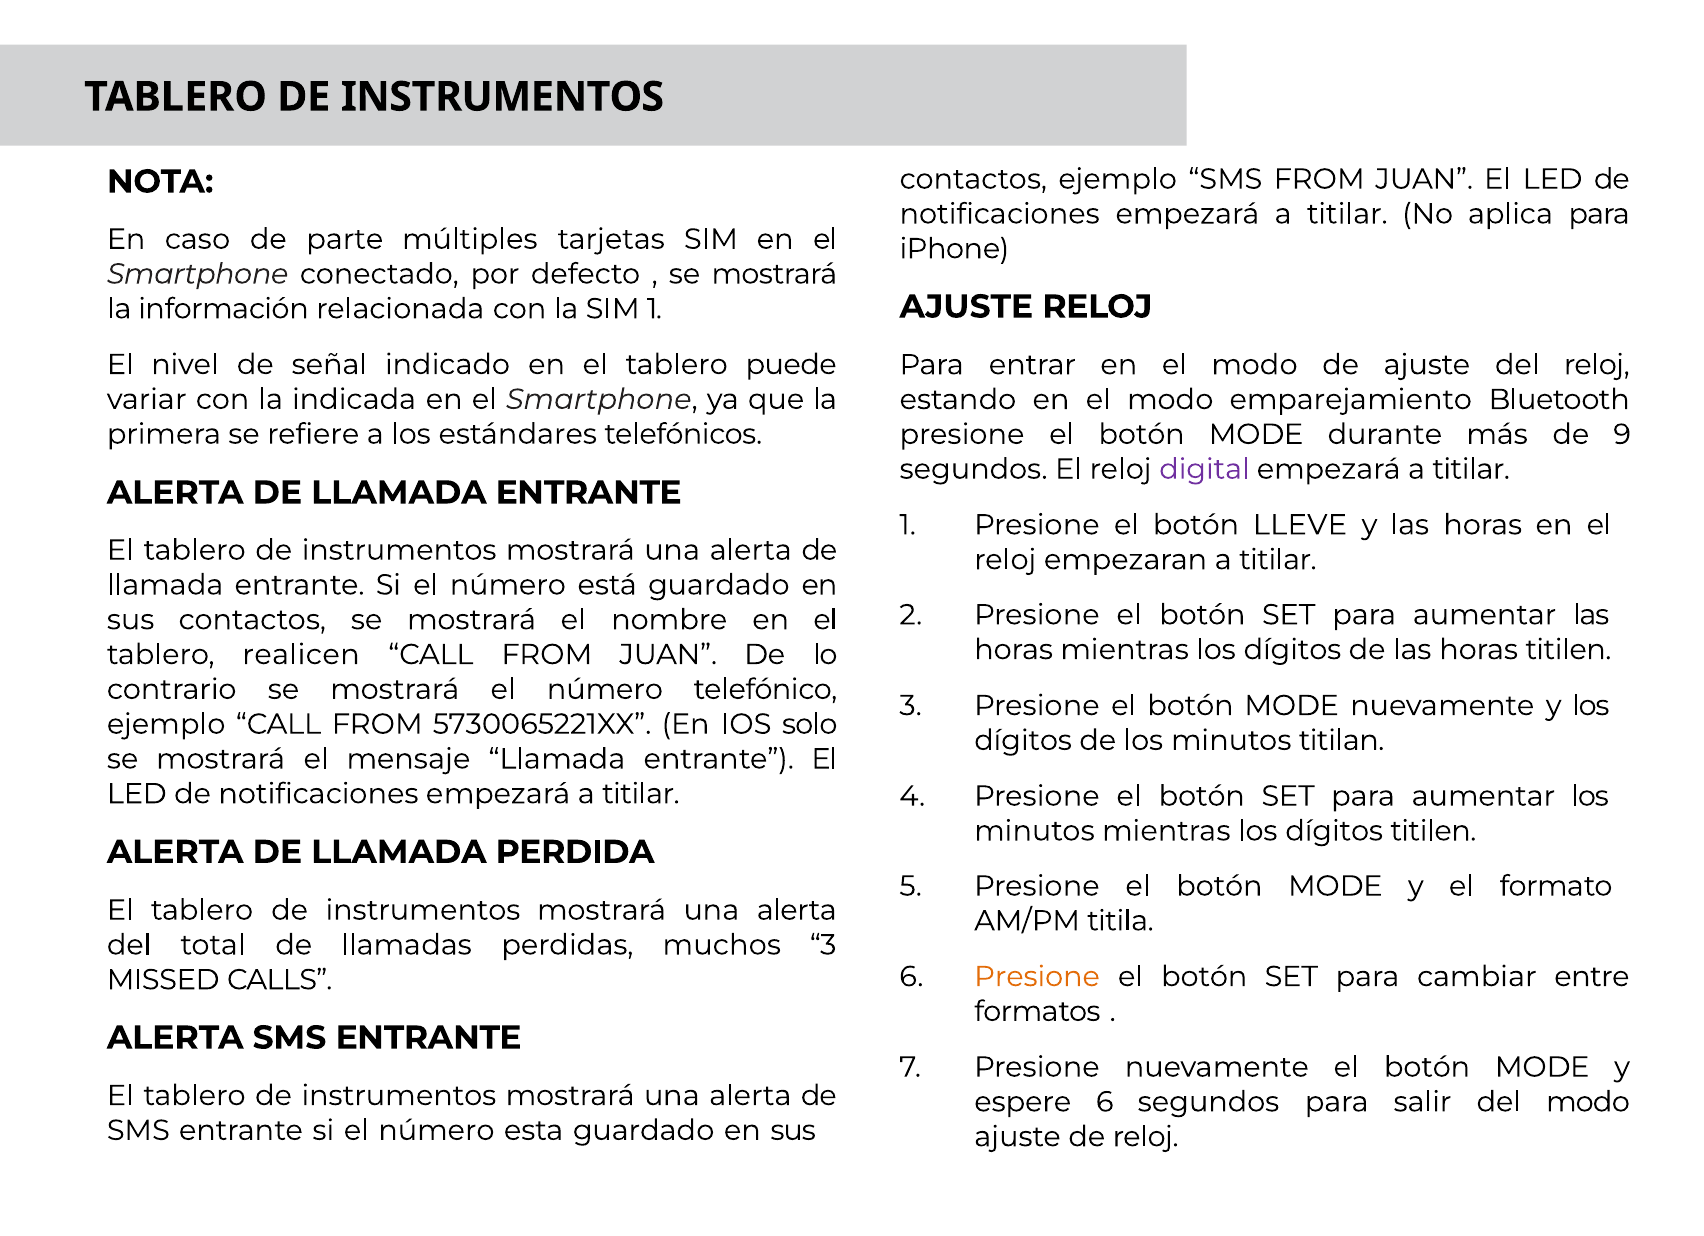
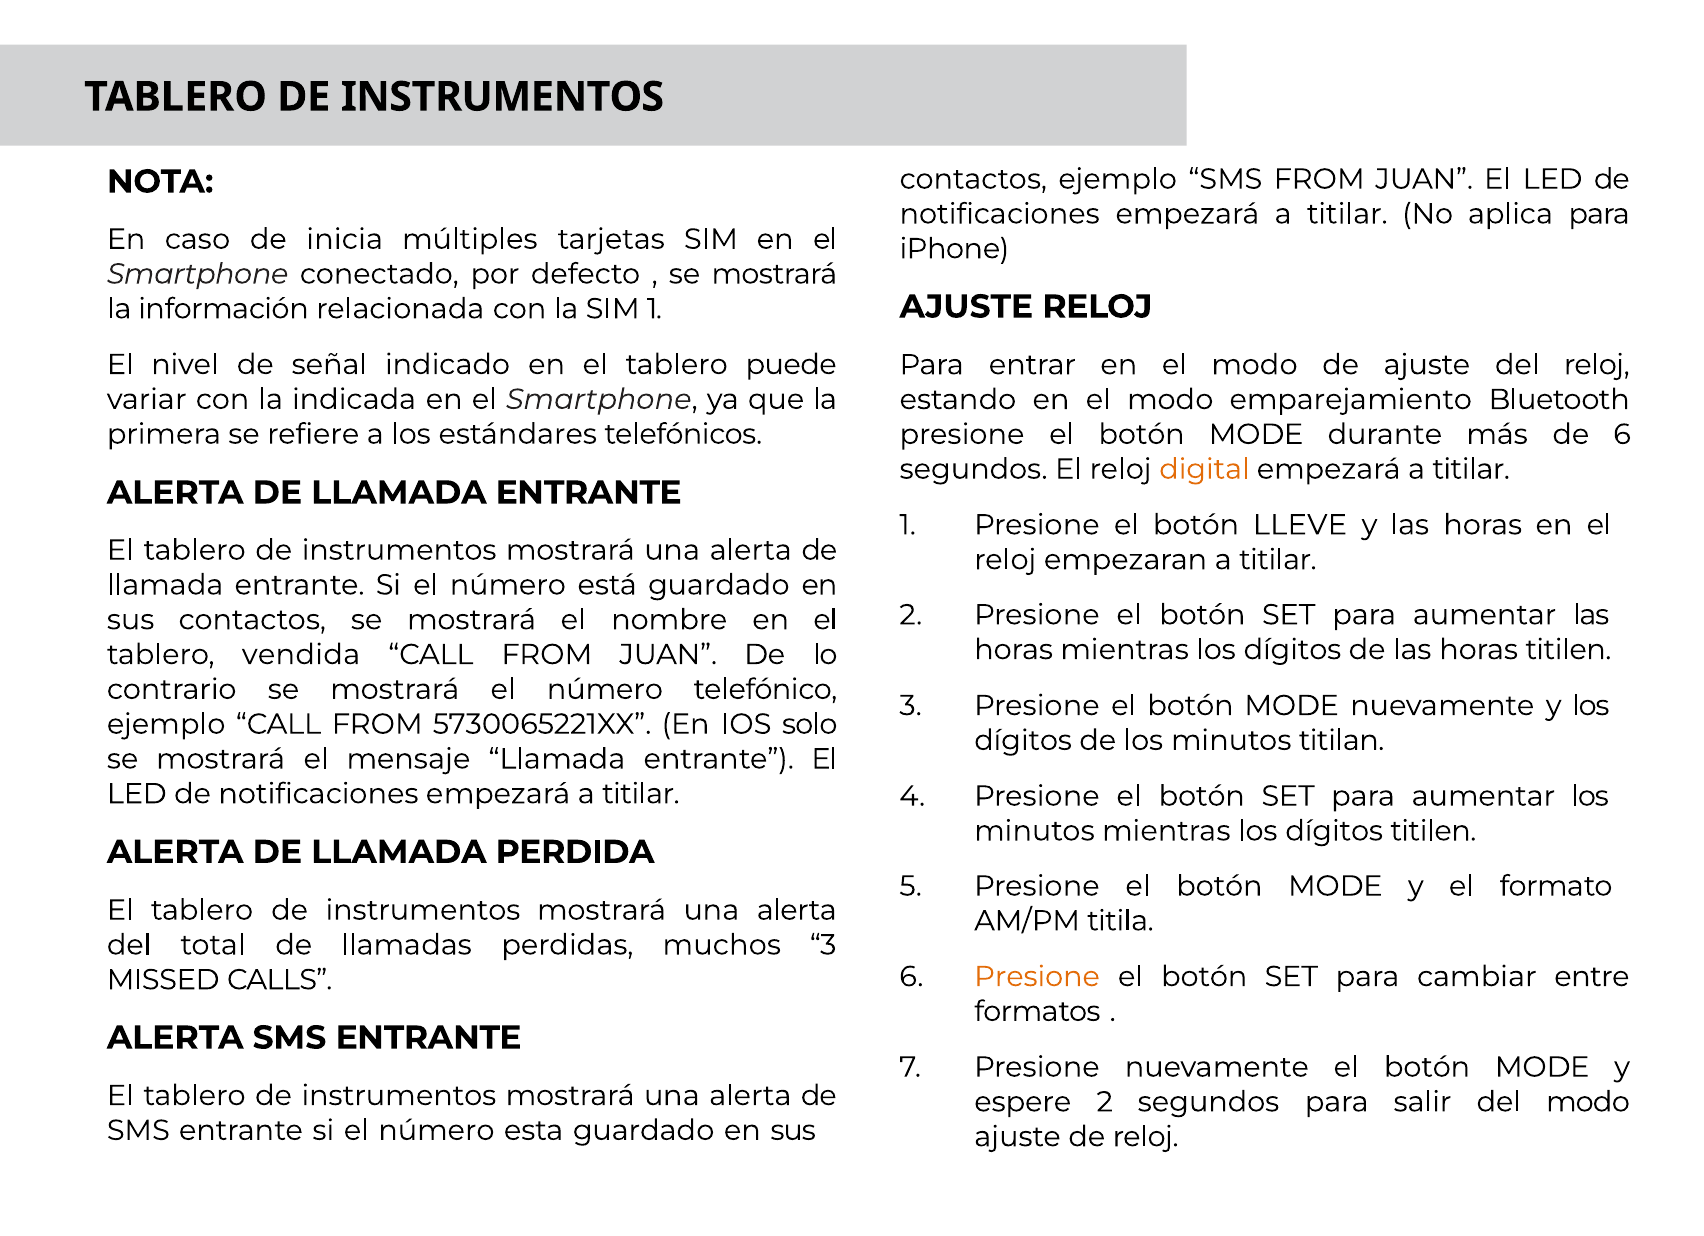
parte: parte -> inicia (345, 239)
de 9: 9 -> 6 (1622, 434)
digital colour: purple -> orange (1204, 469)
realicen: realicen -> vendida (301, 654)
espere 6: 6 -> 2 (1105, 1102)
